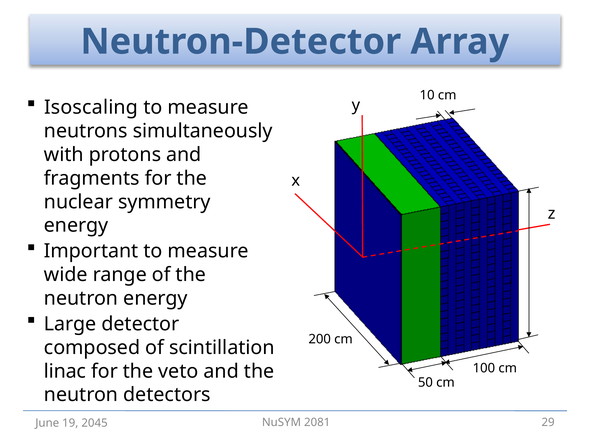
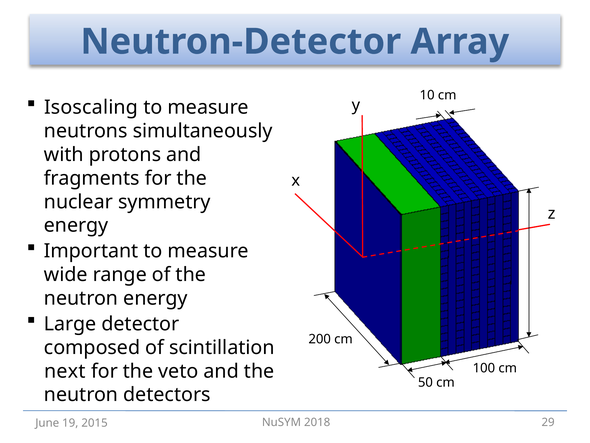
linac: linac -> next (65, 371)
2081: 2081 -> 2018 (317, 422)
2045: 2045 -> 2015 (95, 423)
